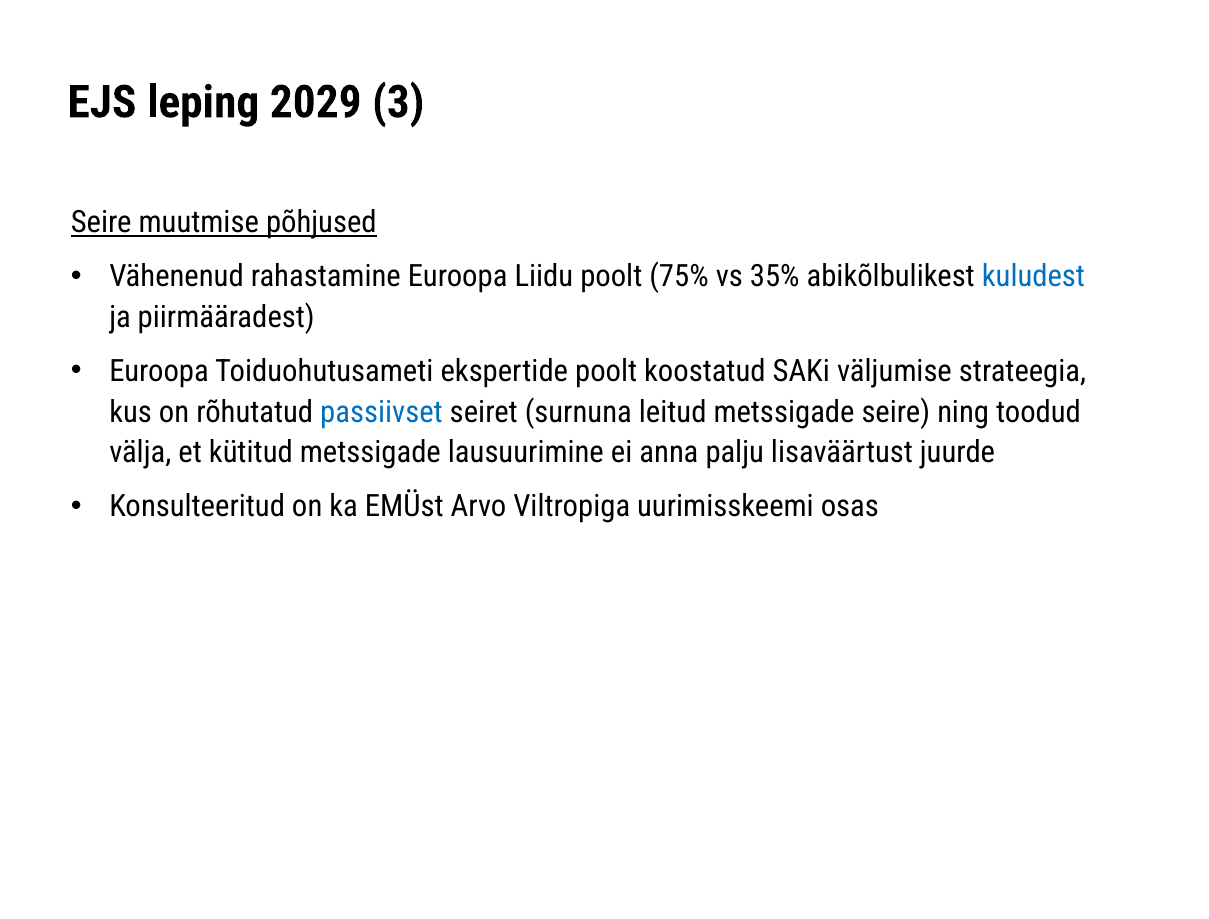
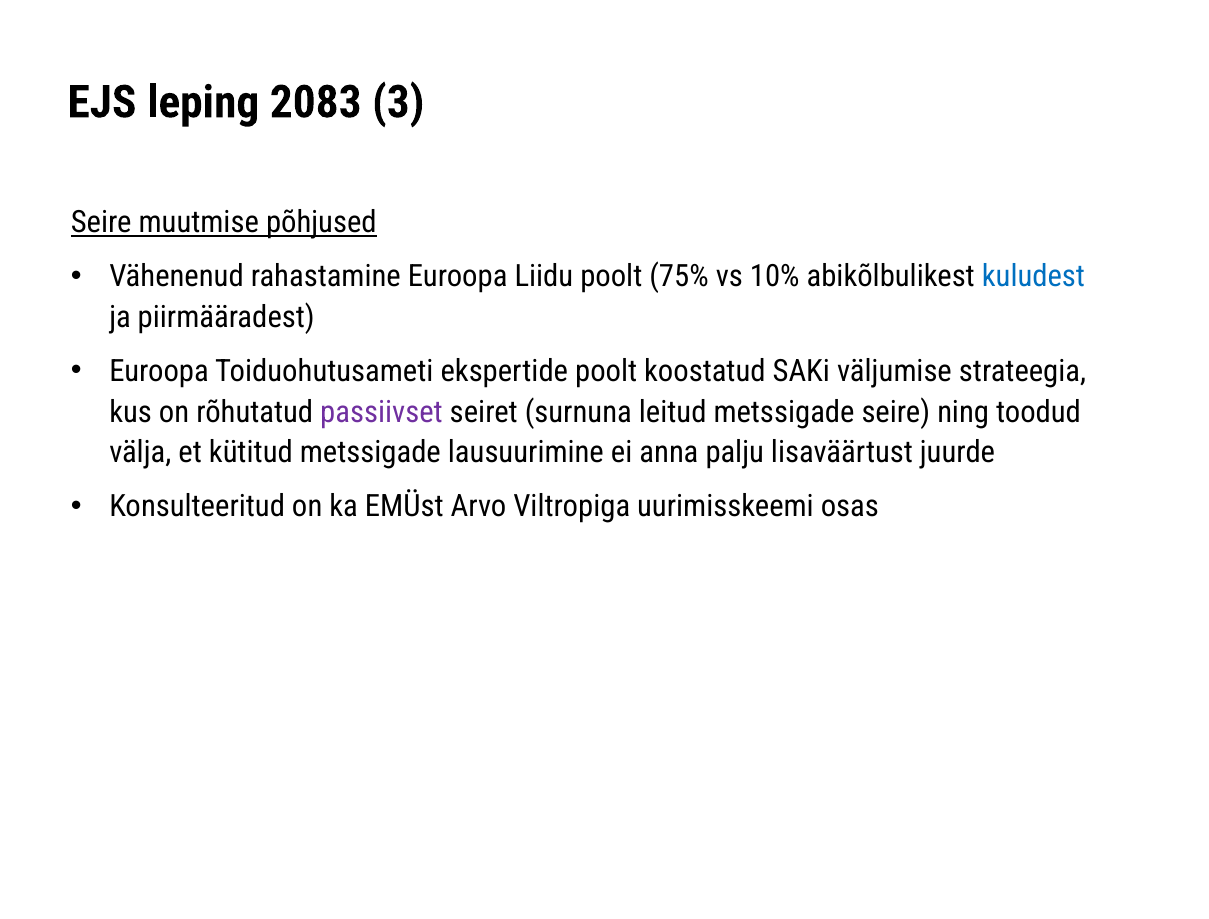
2029: 2029 -> 2083 (316, 102)
35%: 35% -> 10% (775, 277)
passiivset colour: blue -> purple (382, 412)
